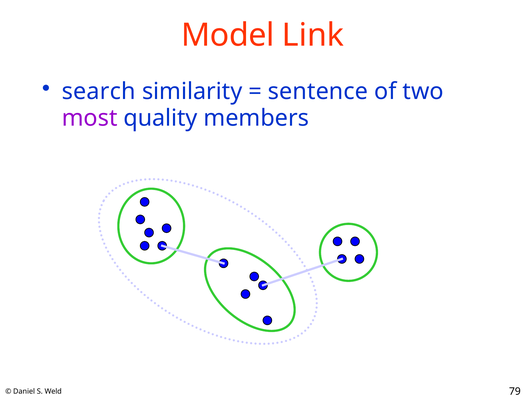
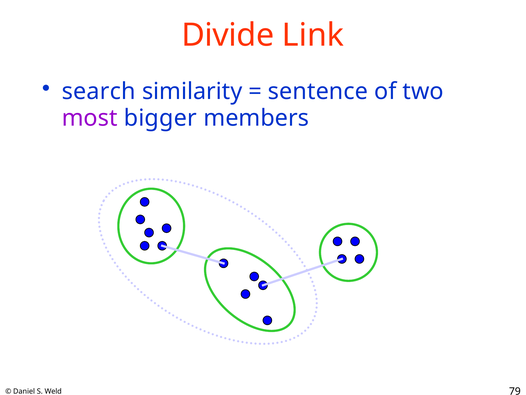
Model: Model -> Divide (228, 35)
quality: quality -> bigger (160, 118)
